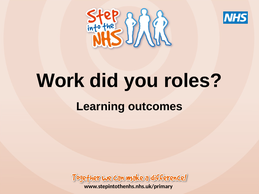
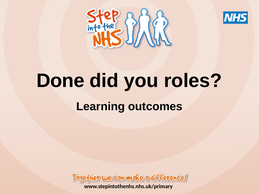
Work: Work -> Done (60, 81)
